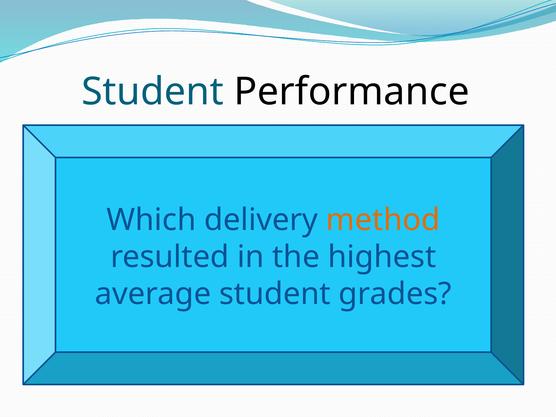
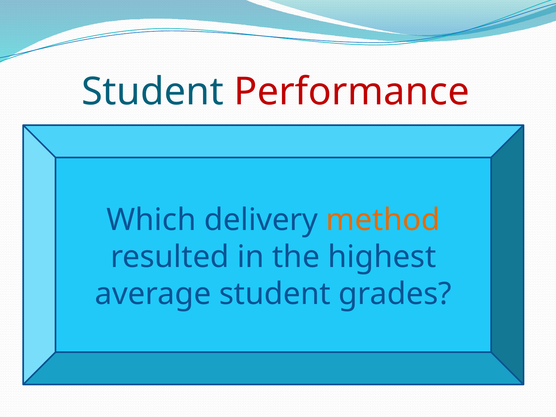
Performance colour: black -> red (352, 92)
